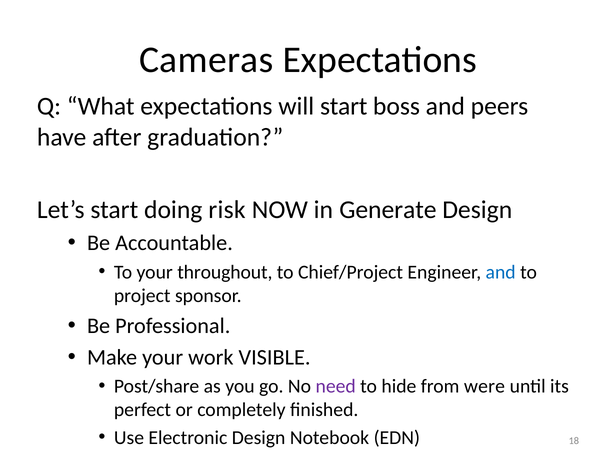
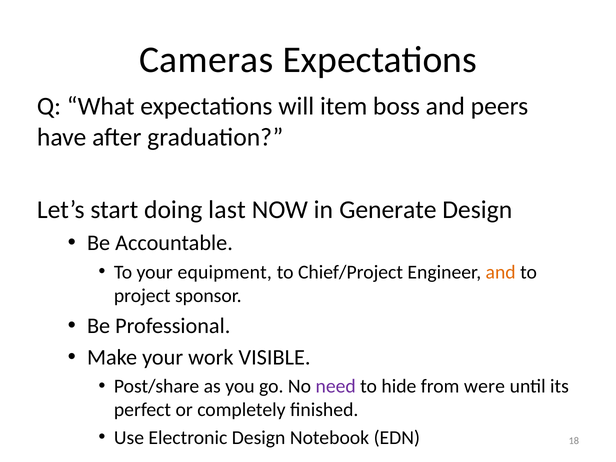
will start: start -> item (344, 106)
risk: risk -> last (227, 210)
throughout: throughout -> equipment (225, 272)
and colour: blue -> orange (501, 272)
